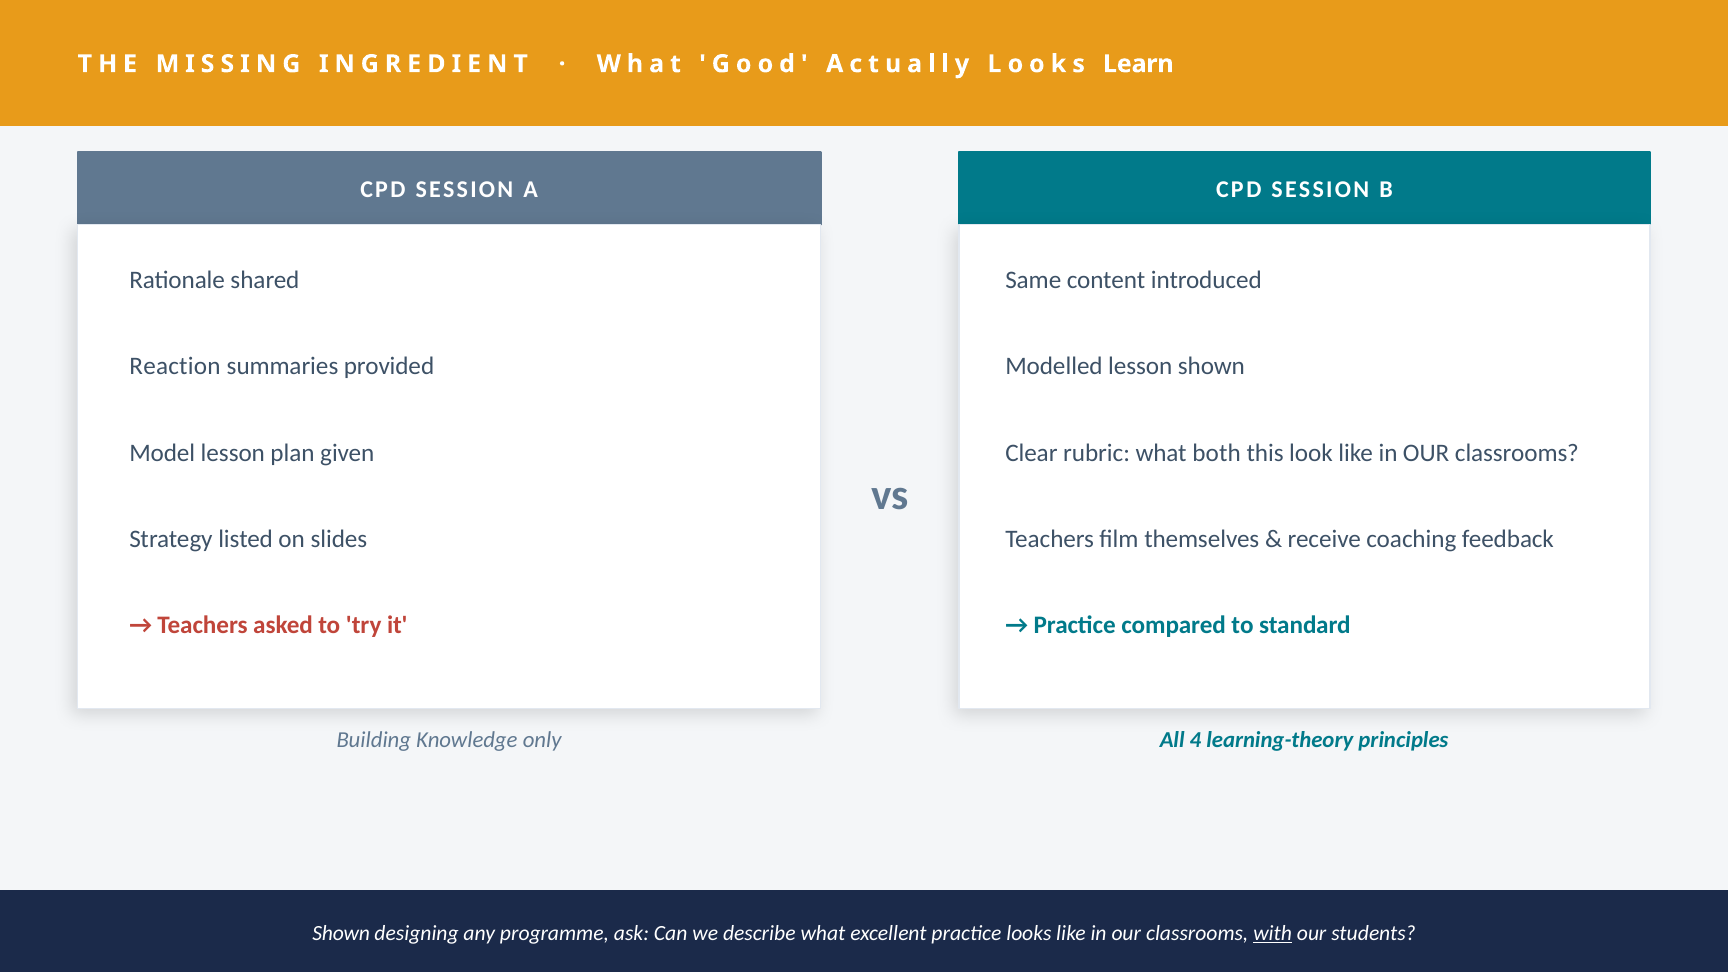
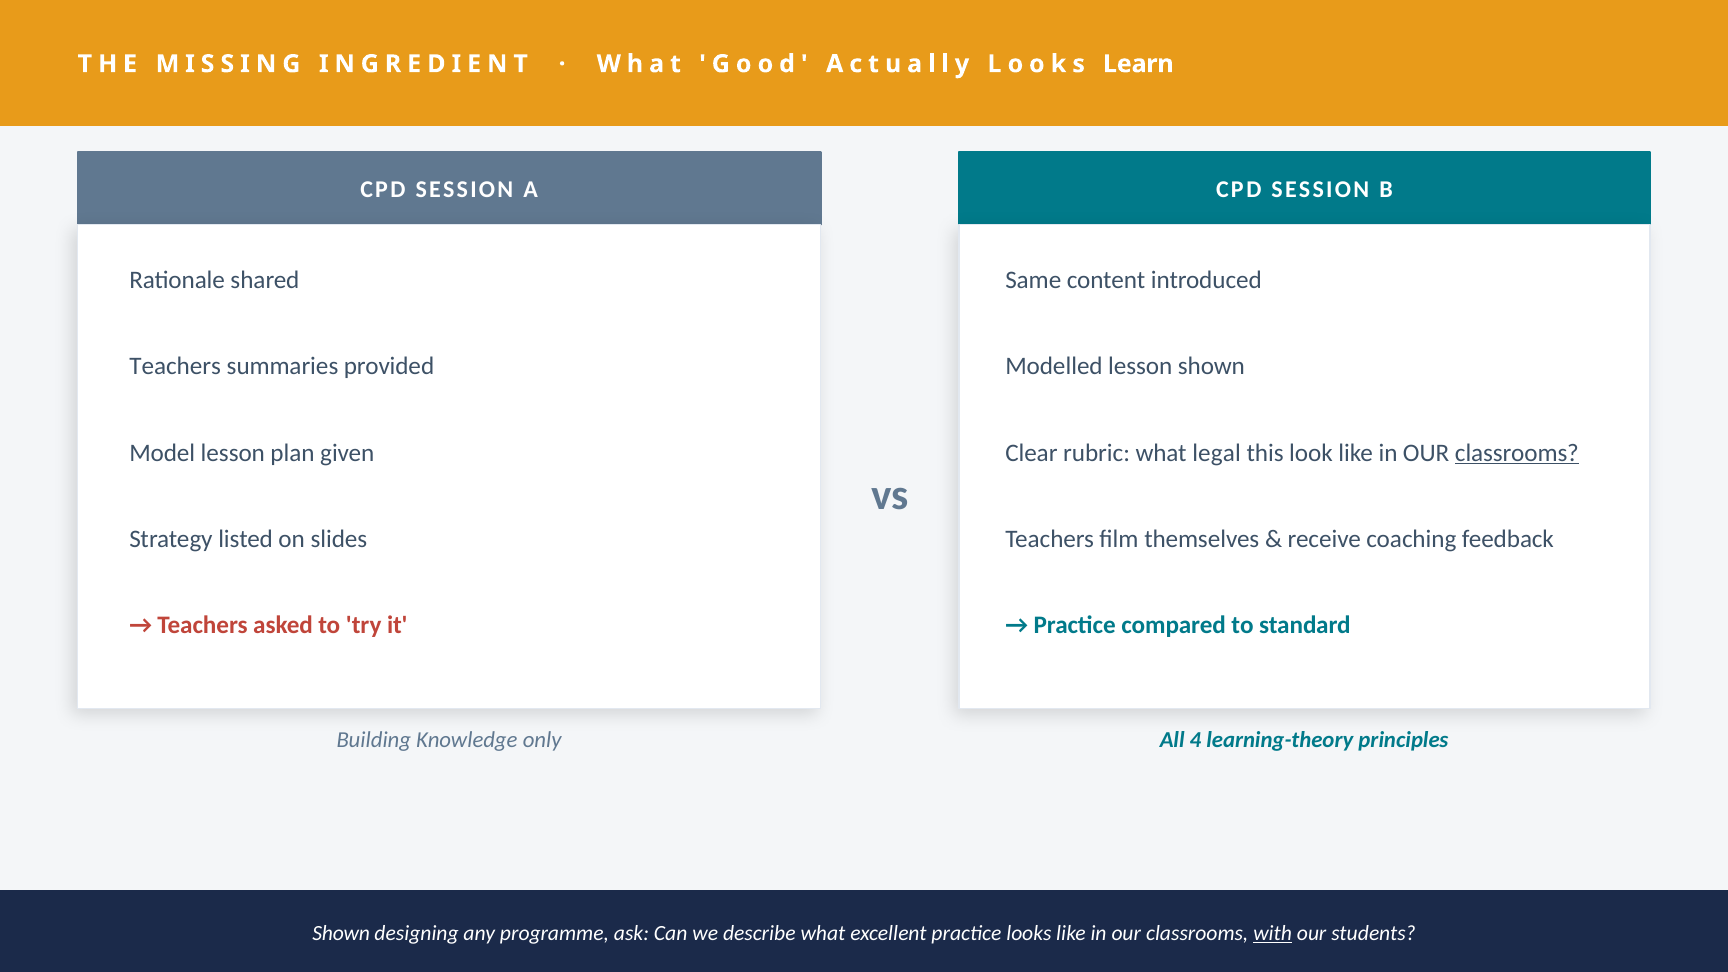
Reaction: Reaction -> Teachers (175, 366)
both: both -> legal (1217, 453)
classrooms underline: none -> present (1517, 453)
